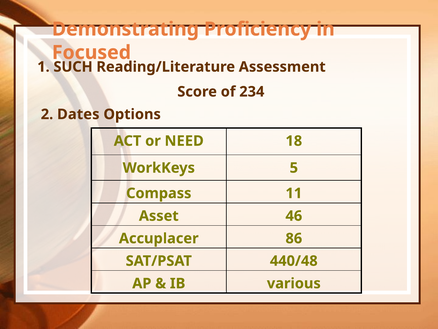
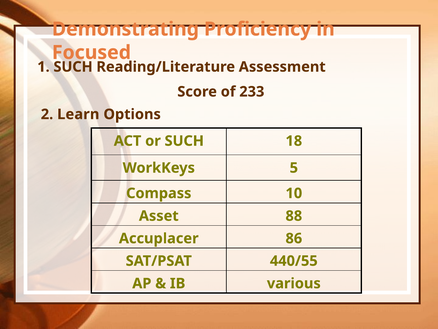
234: 234 -> 233 (252, 92)
Dates: Dates -> Learn (78, 114)
or NEED: NEED -> SUCH (184, 141)
11: 11 -> 10 (294, 193)
46: 46 -> 88 (294, 216)
440/48: 440/48 -> 440/55 (294, 261)
